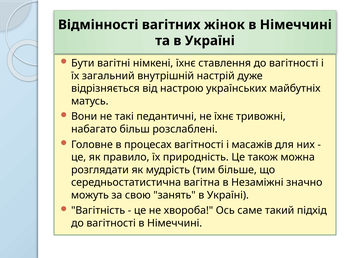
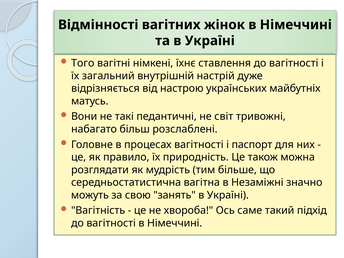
Бути: Бути -> Того (83, 63)
не їхнє: їхнє -> світ (224, 117)
масажів: масажів -> паспорт (252, 145)
